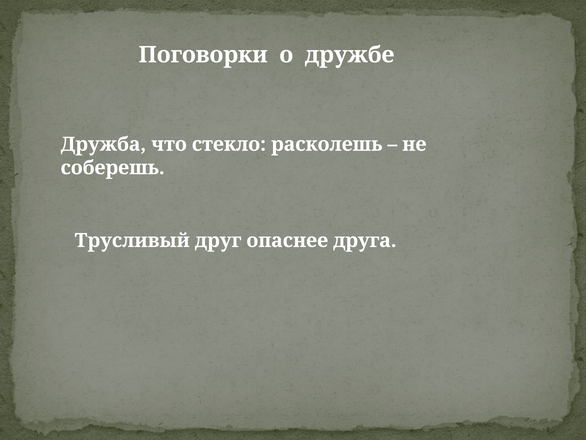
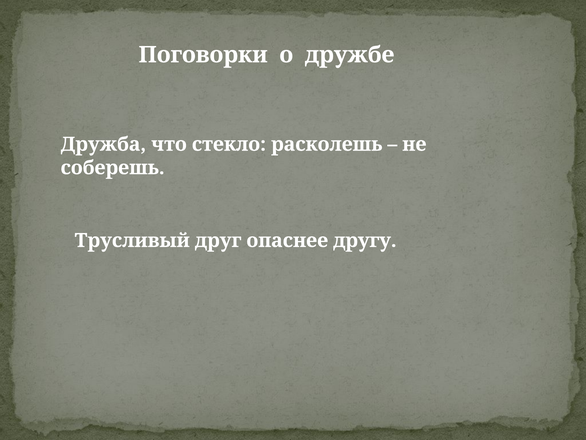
друга: друга -> другу (365, 240)
